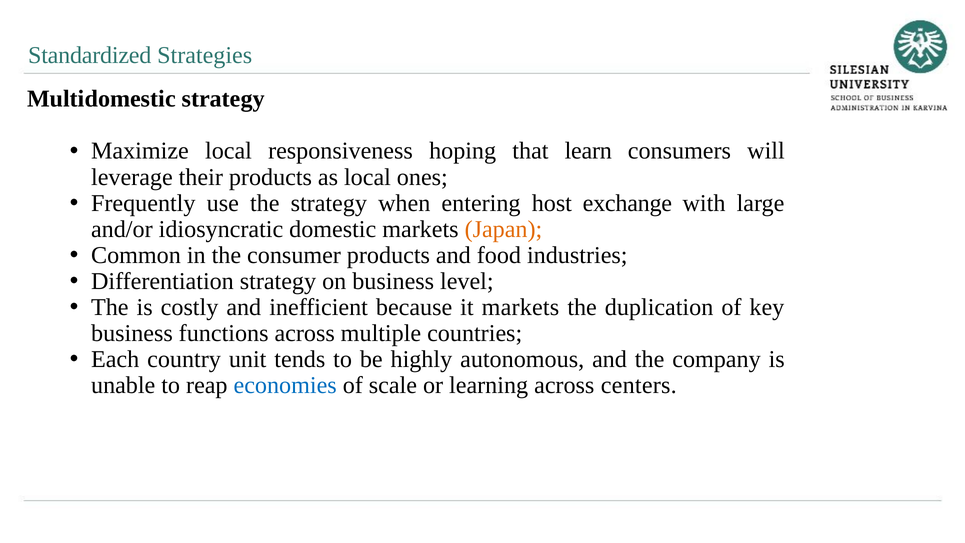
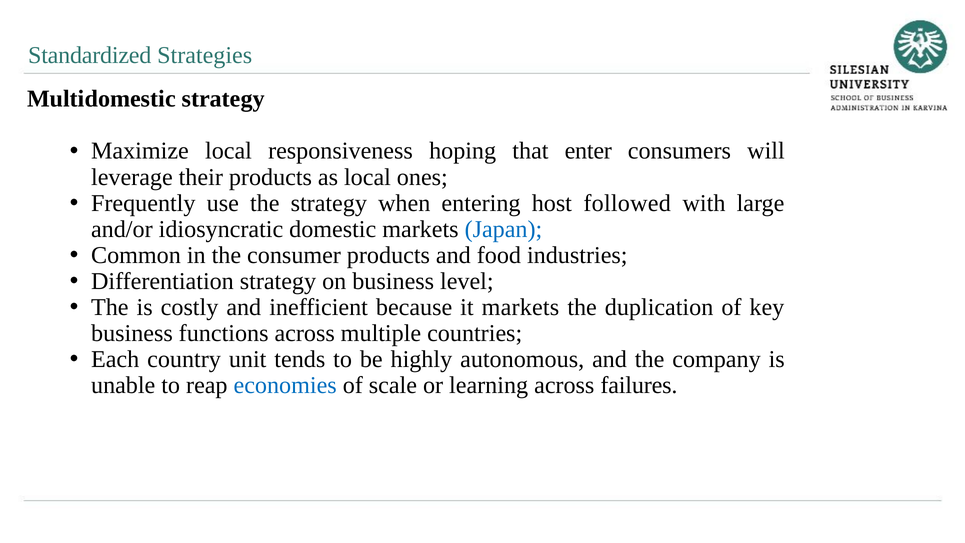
learn: learn -> enter (588, 151)
exchange: exchange -> followed (627, 203)
Japan colour: orange -> blue (503, 229)
centers: centers -> failures (639, 385)
